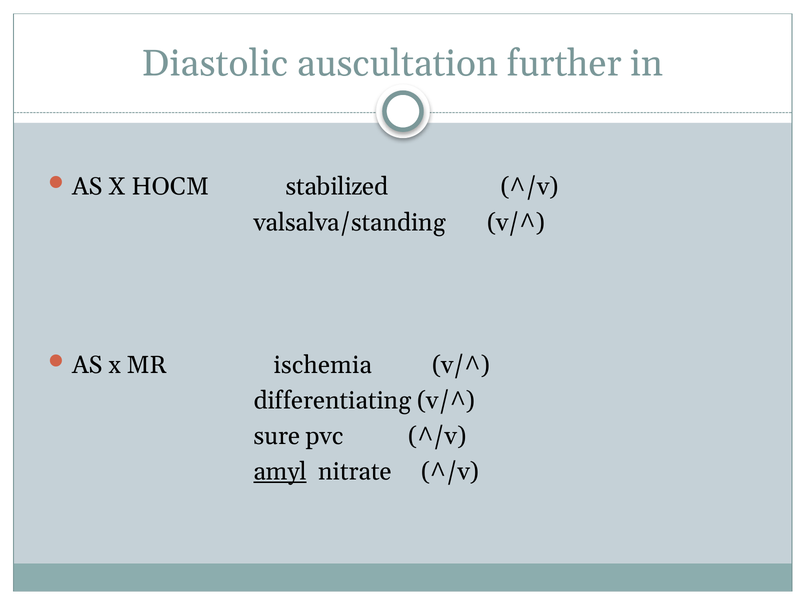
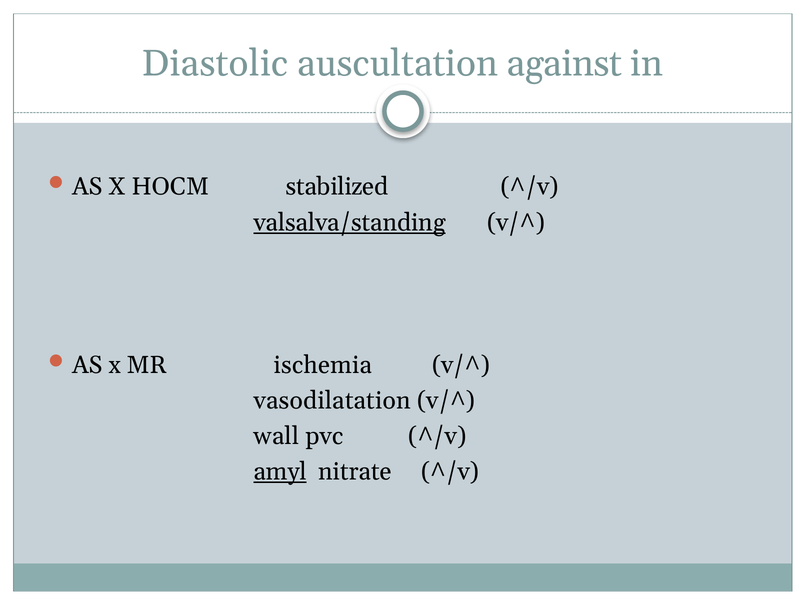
further: further -> against (564, 63)
valsalva/standing underline: none -> present (350, 222)
differentiating: differentiating -> vasodilatation (332, 400)
sure: sure -> wall (277, 436)
